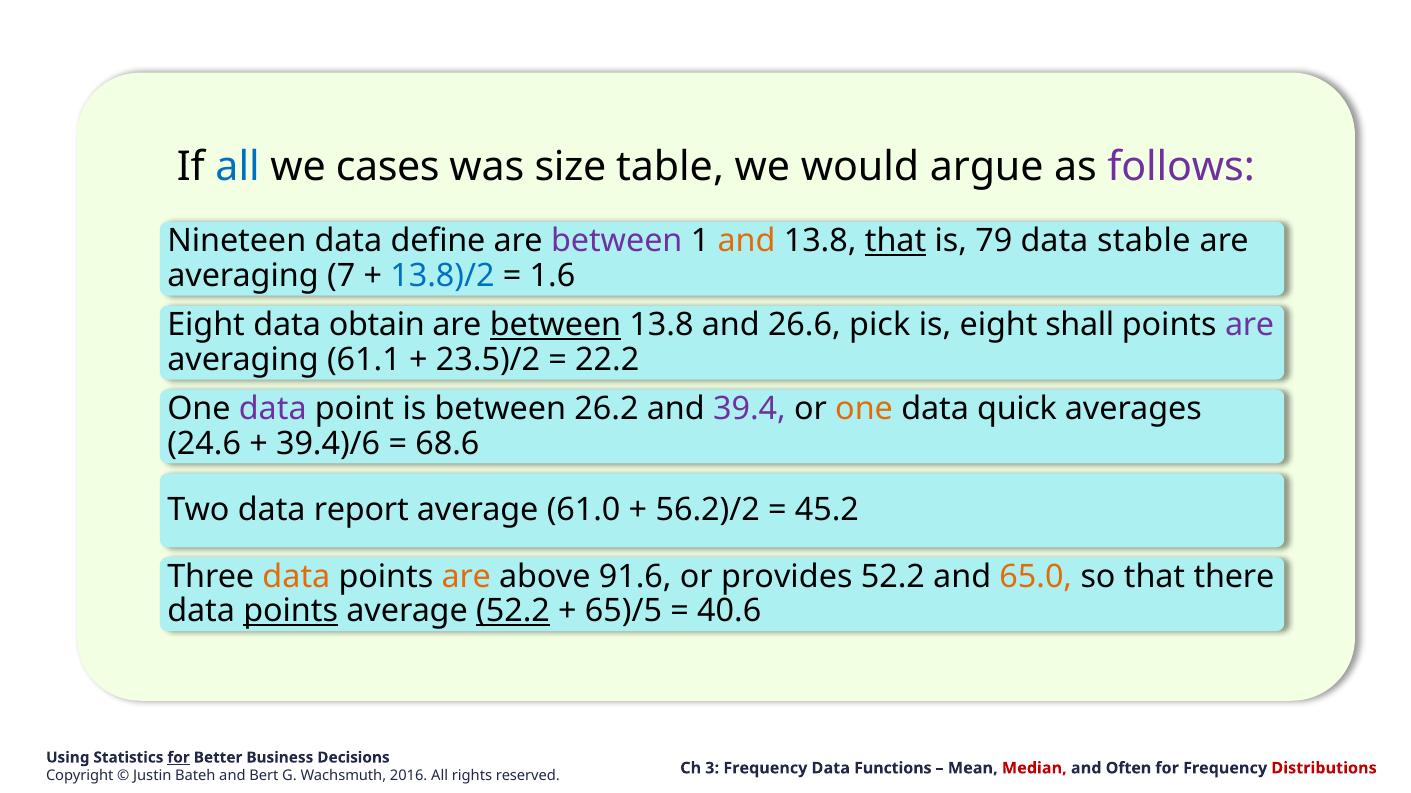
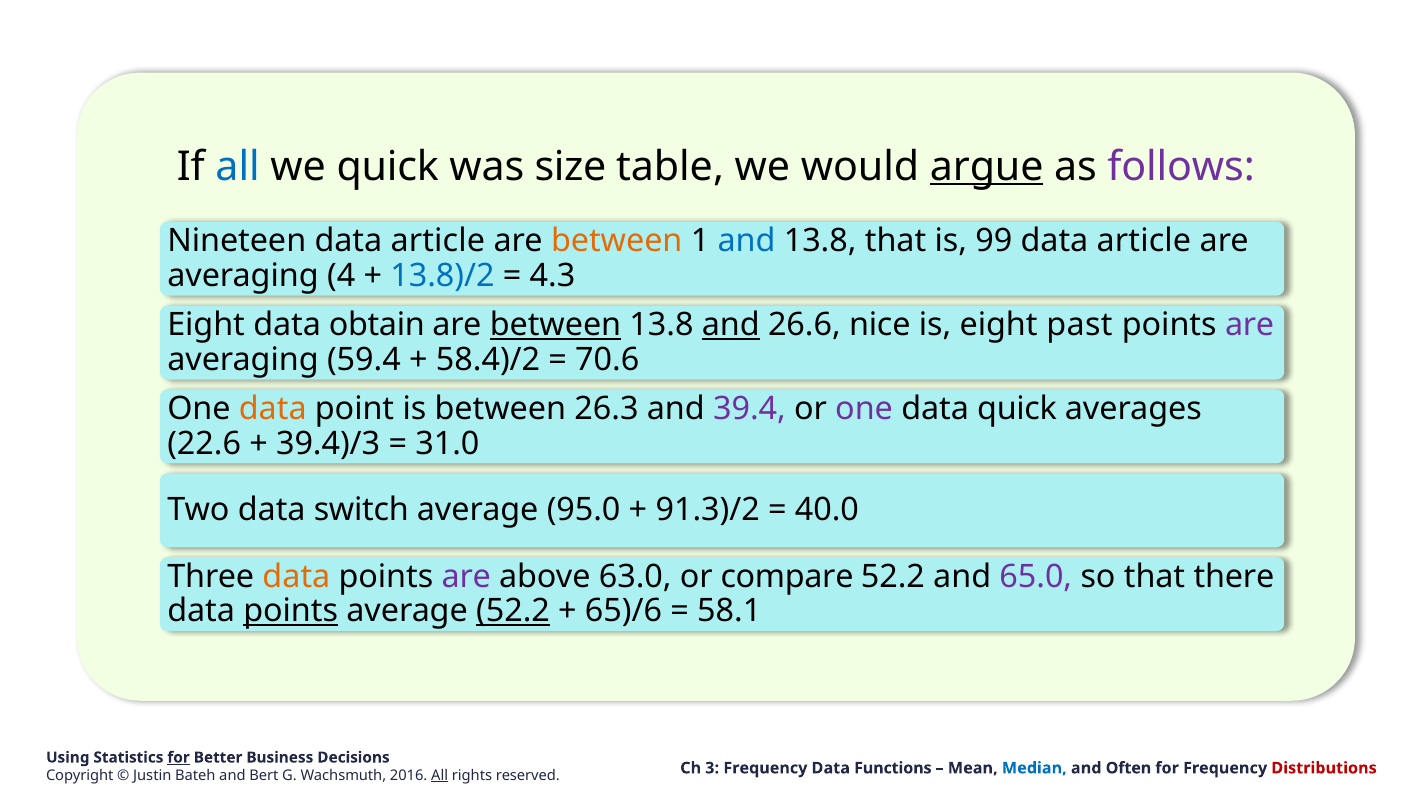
we cases: cases -> quick (388, 167)
argue underline: none -> present (987, 167)
Nineteen data define: define -> article (438, 241)
between colour: purple -> orange (617, 241)
and colour: orange -> blue (747, 241)
that underline: present -> none (896, 241)
79: 79 -> 99 (994, 241)
stable: stable -> article (1144, 241)
7: 7 -> 4 (341, 276)
1.6: 1.6 -> 4.3 (553, 276)
and underline: none -> present (731, 325)
pick: pick -> nice (880, 325)
shall: shall -> past (1079, 325)
61.1: 61.1 -> 59.4 (364, 360)
23.5)/2: 23.5)/2 -> 58.4)/2 (488, 360)
22.2: 22.2 -> 70.6 (607, 360)
data colour: purple -> orange (273, 409)
26.2: 26.2 -> 26.3 (606, 409)
one colour: orange -> purple (864, 409)
24.6: 24.6 -> 22.6 (204, 444)
39.4)/6: 39.4)/6 -> 39.4)/3 (328, 444)
68.6: 68.6 -> 31.0 (447, 444)
report: report -> switch (361, 510)
61.0: 61.0 -> 95.0 (584, 510)
56.2)/2: 56.2)/2 -> 91.3)/2 (708, 510)
45.2: 45.2 -> 40.0 (827, 510)
are colour: orange -> purple (466, 577)
91.6: 91.6 -> 63.0 (635, 577)
provides: provides -> compare (787, 577)
65.0 colour: orange -> purple (1036, 577)
65)/5: 65)/5 -> 65)/6 (624, 612)
40.6: 40.6 -> 58.1 (729, 612)
Median colour: red -> blue (1034, 769)
All underline: none -> present (440, 776)
